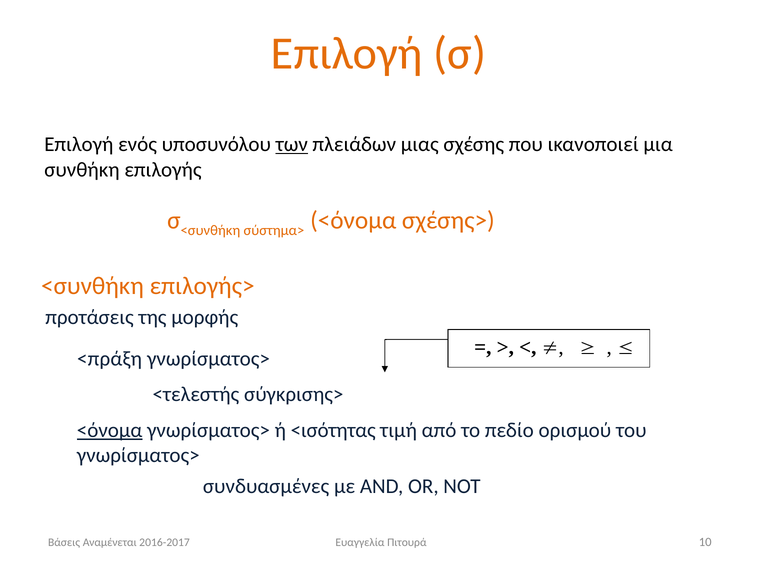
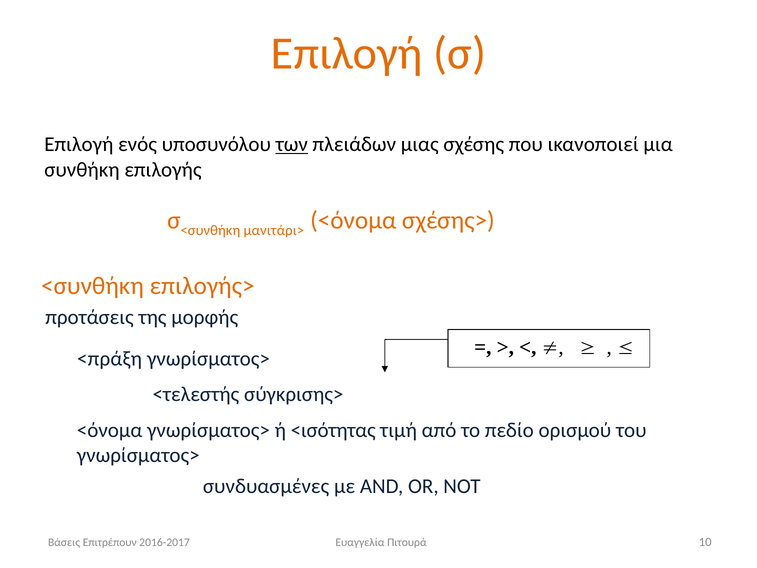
σύστημα>: σύστημα> -> μανιτάρι> (274, 230)
<όνομα underline: present -> none (110, 430)
Αναμένεται: Αναμένεται -> Επιτρέπουν (110, 542)
